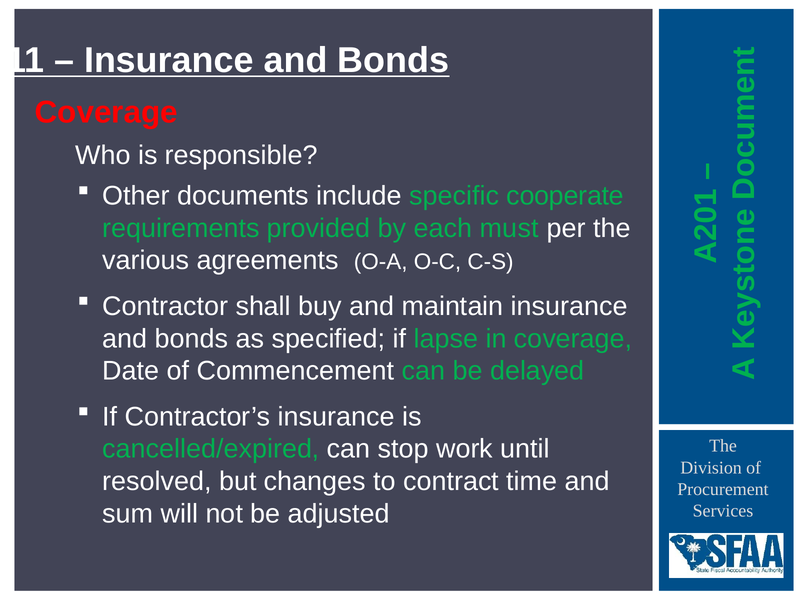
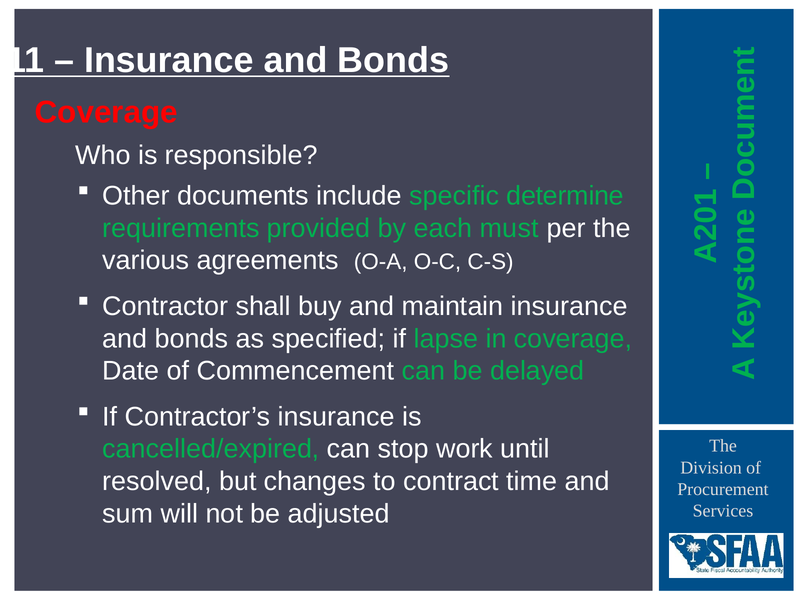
cooperate: cooperate -> determine (565, 196)
